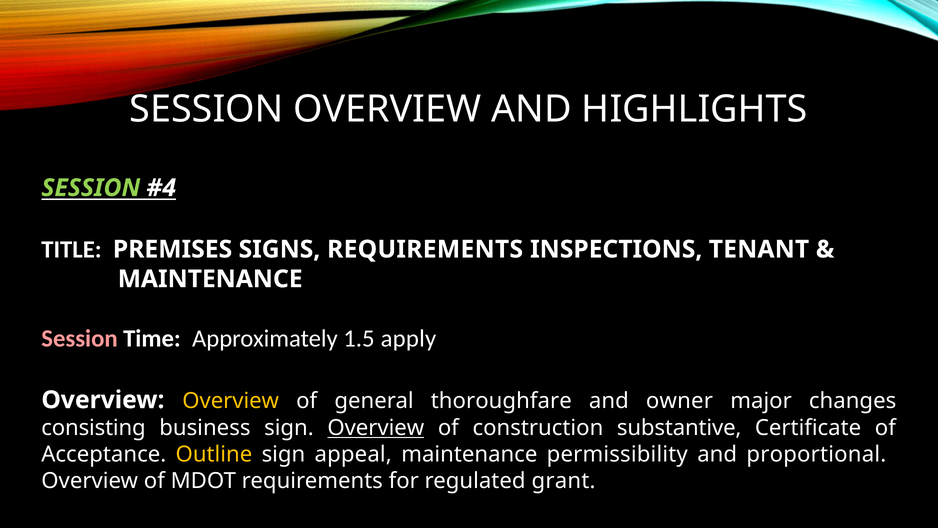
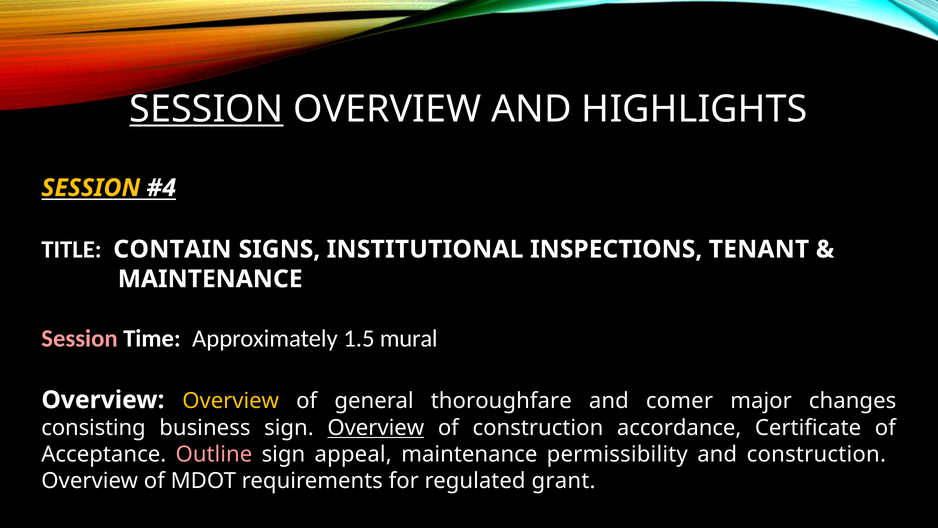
SESSION underline: none -> present (207, 109)
SESSION colour: light green -> yellow (91, 188)
PREMISES: PREMISES -> CONTAIN (172, 249)
SIGNS REQUIREMENTS: REQUIREMENTS -> INSTITUTIONAL (425, 249)
apply: apply -> mural (409, 338)
owner: owner -> comer (679, 401)
substantive: substantive -> accordance (679, 428)
Outline colour: yellow -> pink (214, 454)
and proportional: proportional -> construction (816, 454)
